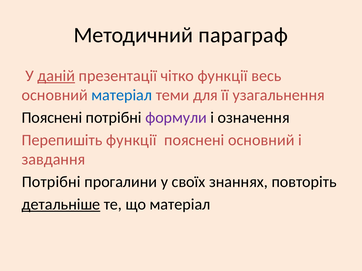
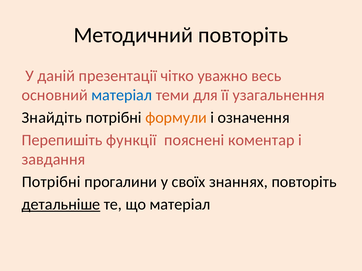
Методичний параграф: параграф -> повторіть (243, 35)
даній underline: present -> none (56, 76)
чітко функції: функції -> уважно (223, 76)
Пояснені: Пояснені -> Знайдіть (52, 118)
формули colour: purple -> orange (176, 118)
пояснені основний: основний -> коментар (261, 140)
